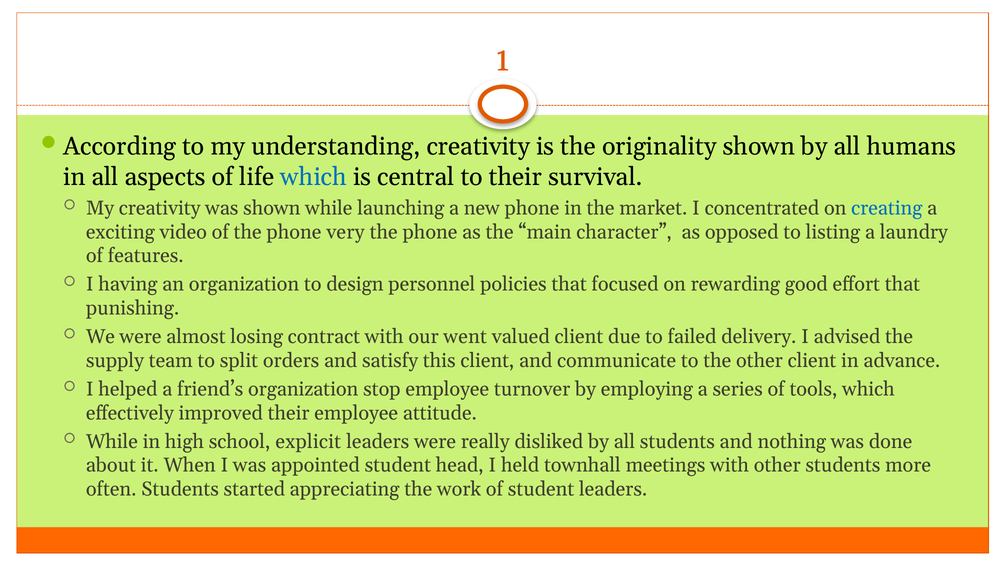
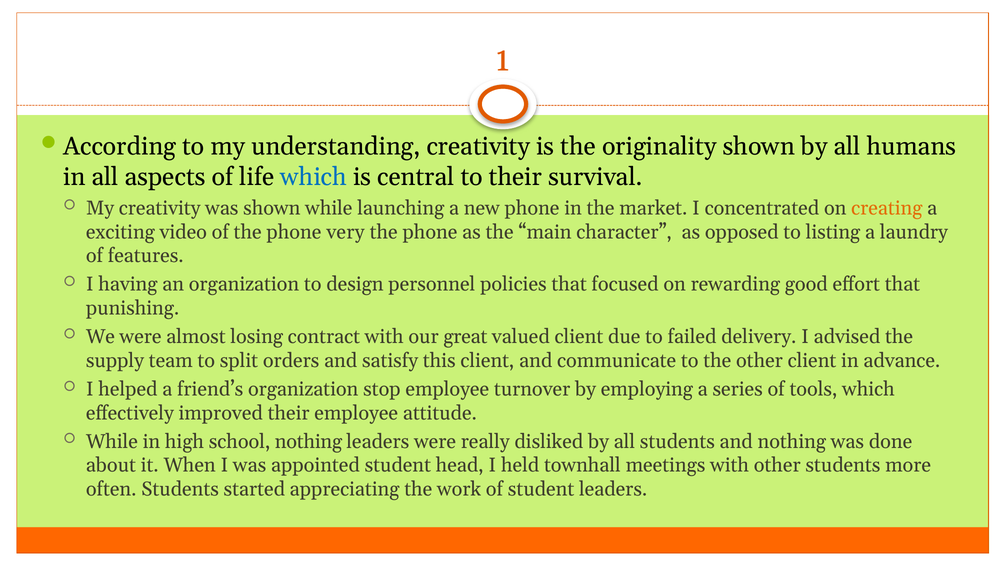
creating colour: blue -> orange (887, 208)
went: went -> great (465, 337)
school explicit: explicit -> nothing (308, 441)
